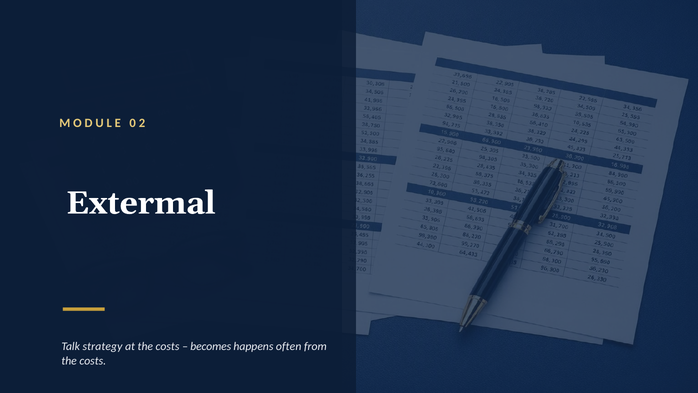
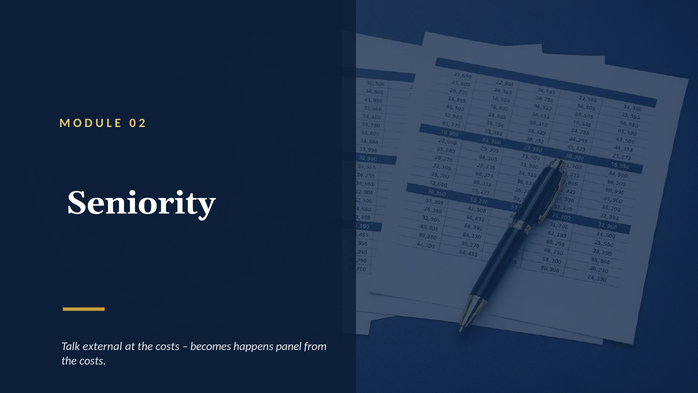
Extermal: Extermal -> Seniority (141, 203)
strategy: strategy -> external (102, 346)
often: often -> panel (289, 346)
